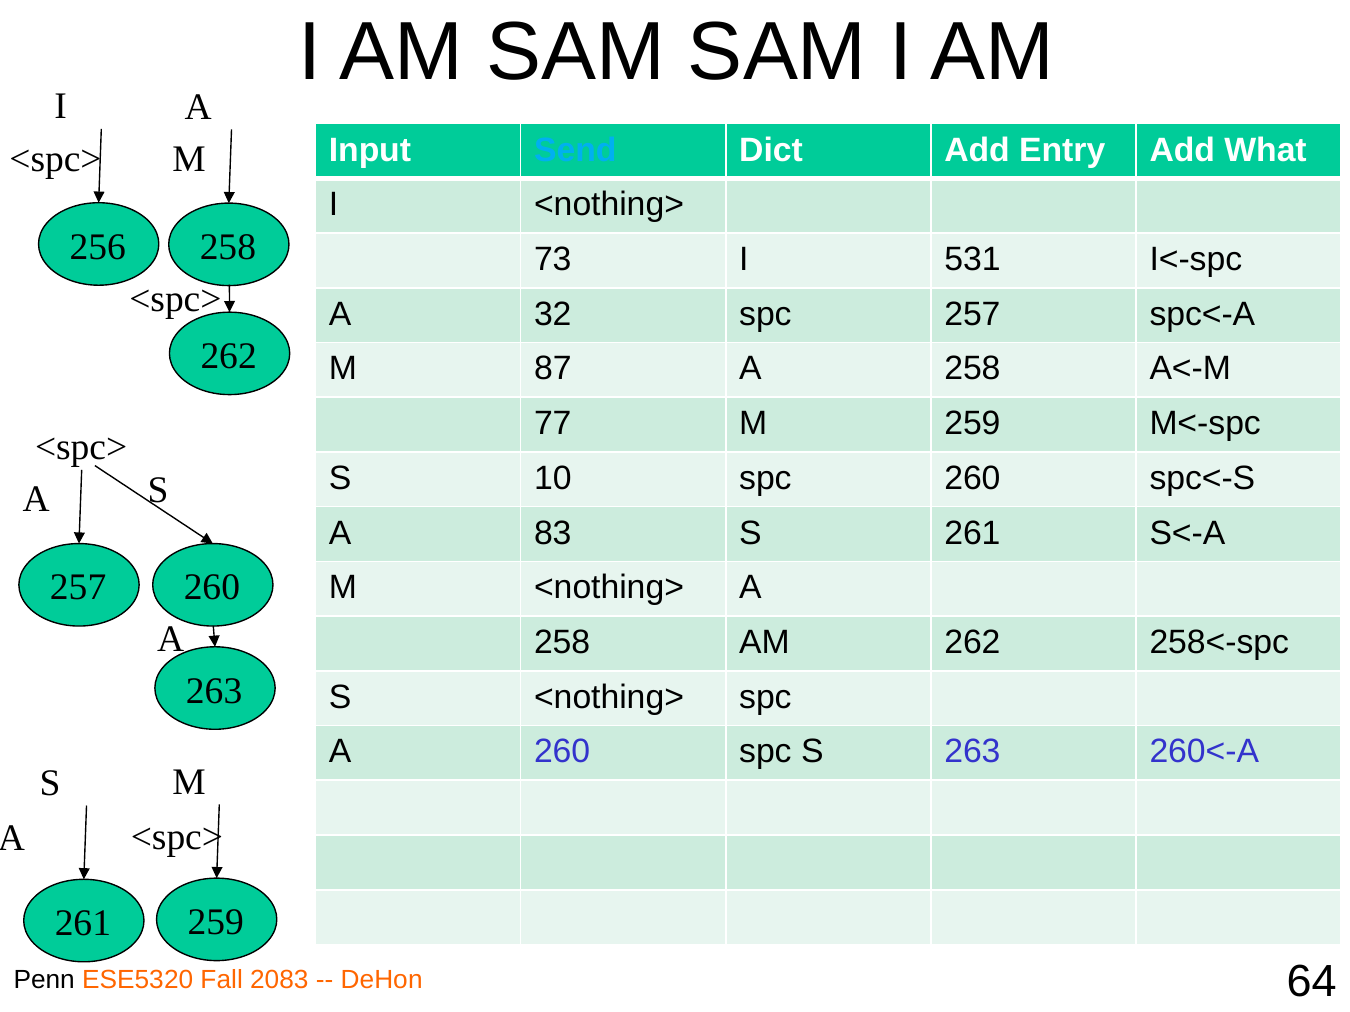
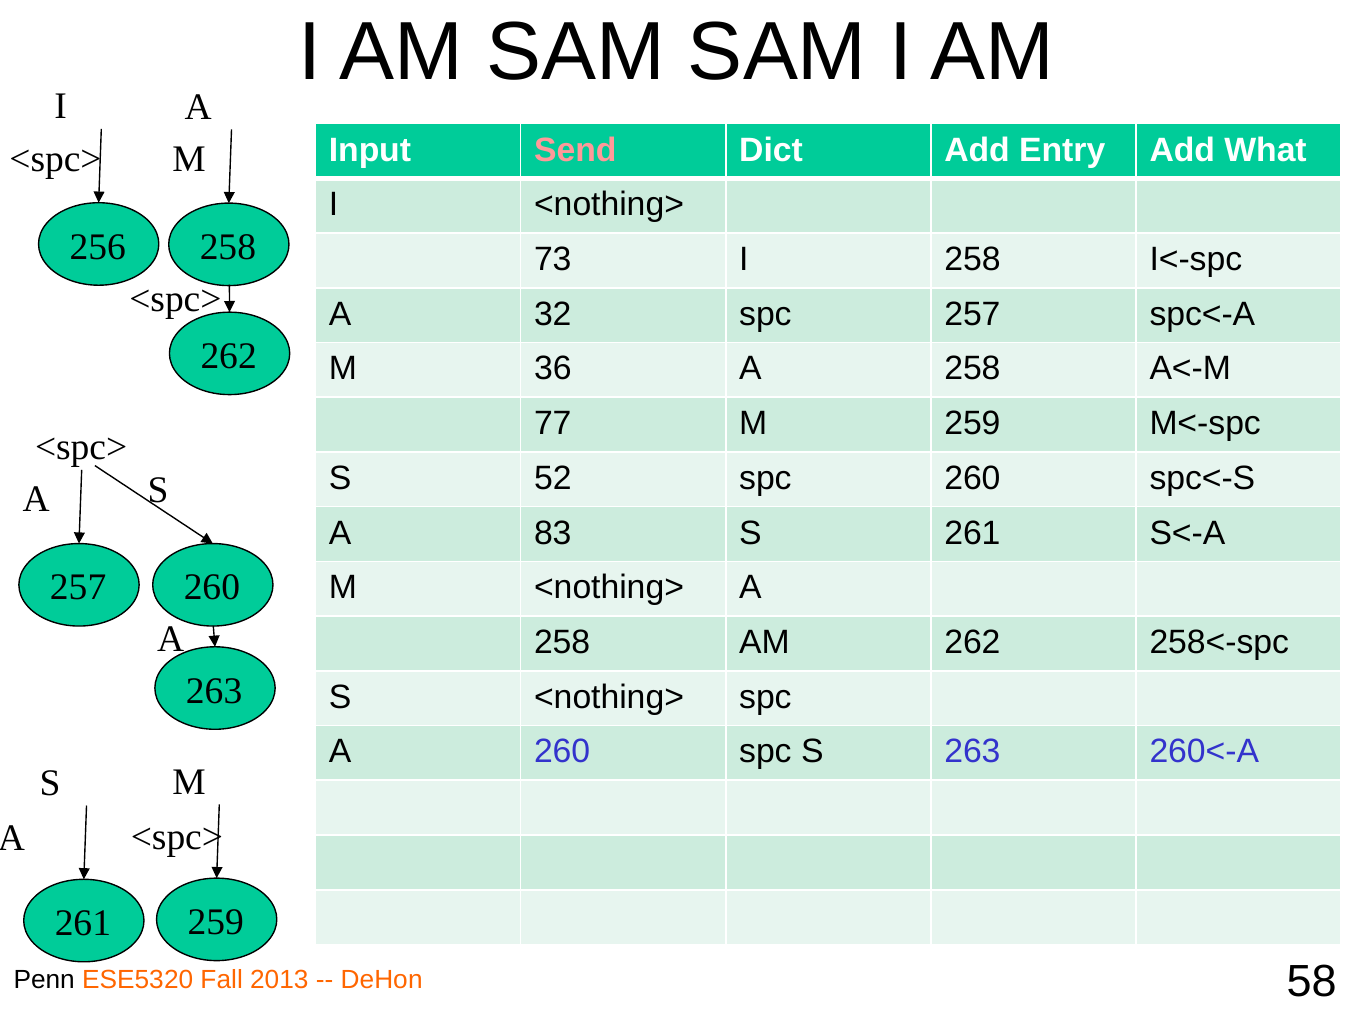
Send colour: light blue -> pink (575, 150)
I 531: 531 -> 258 (972, 259)
87: 87 -> 36 (553, 369)
10: 10 -> 52 (553, 478)
2083: 2083 -> 2013 (279, 981)
64: 64 -> 58 (1312, 982)
